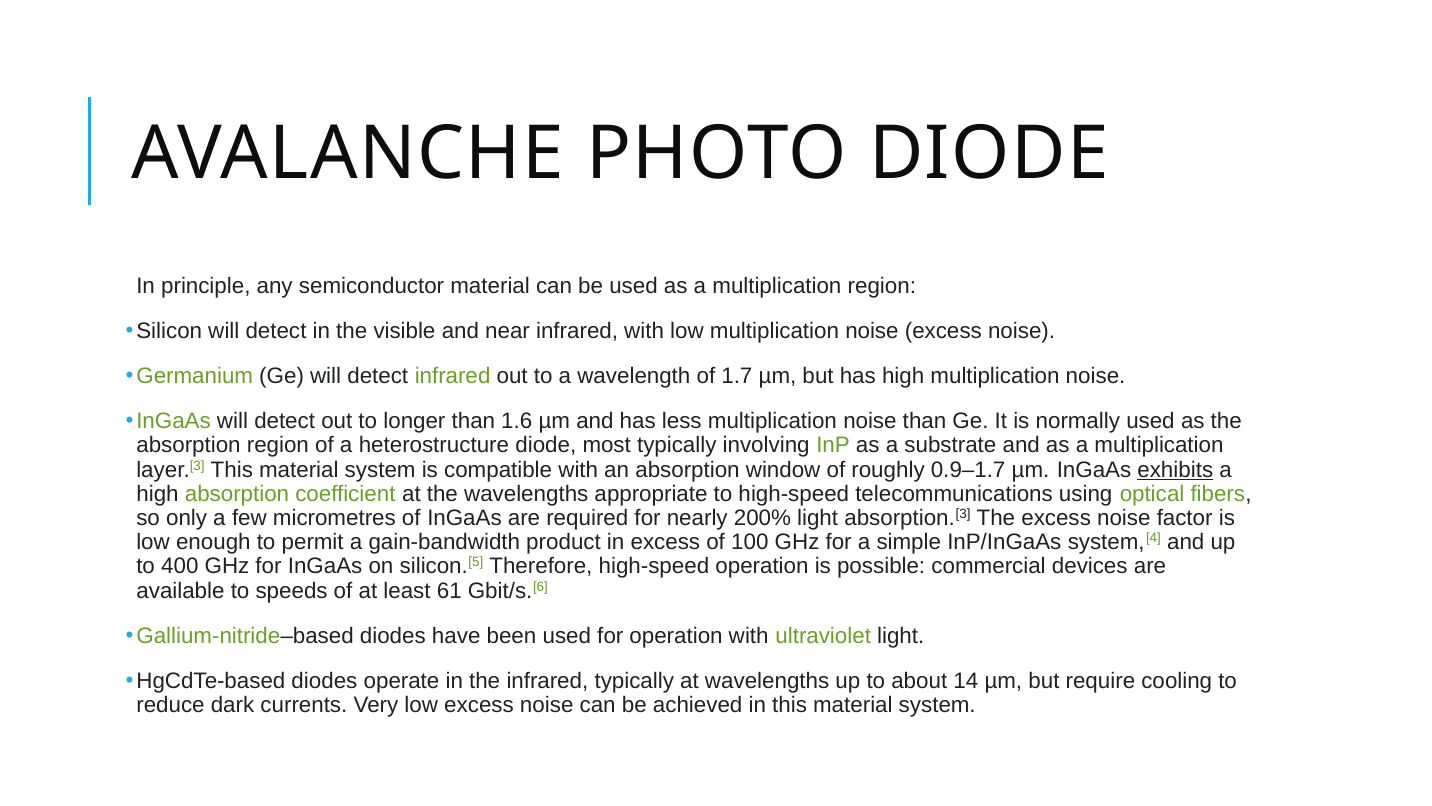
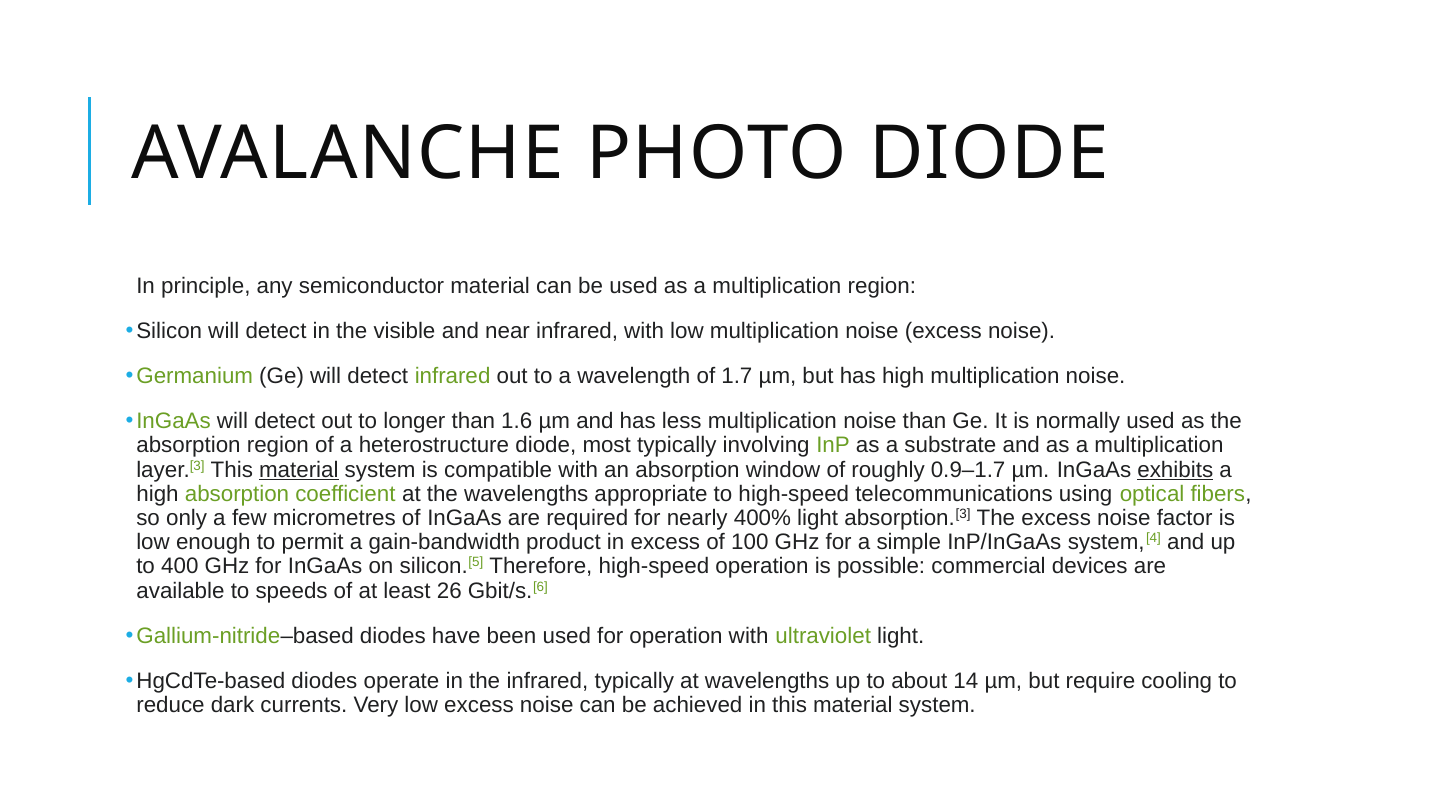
material underline: none -> present (299, 469)
200%: 200% -> 400% (762, 518)
61: 61 -> 26 (449, 590)
